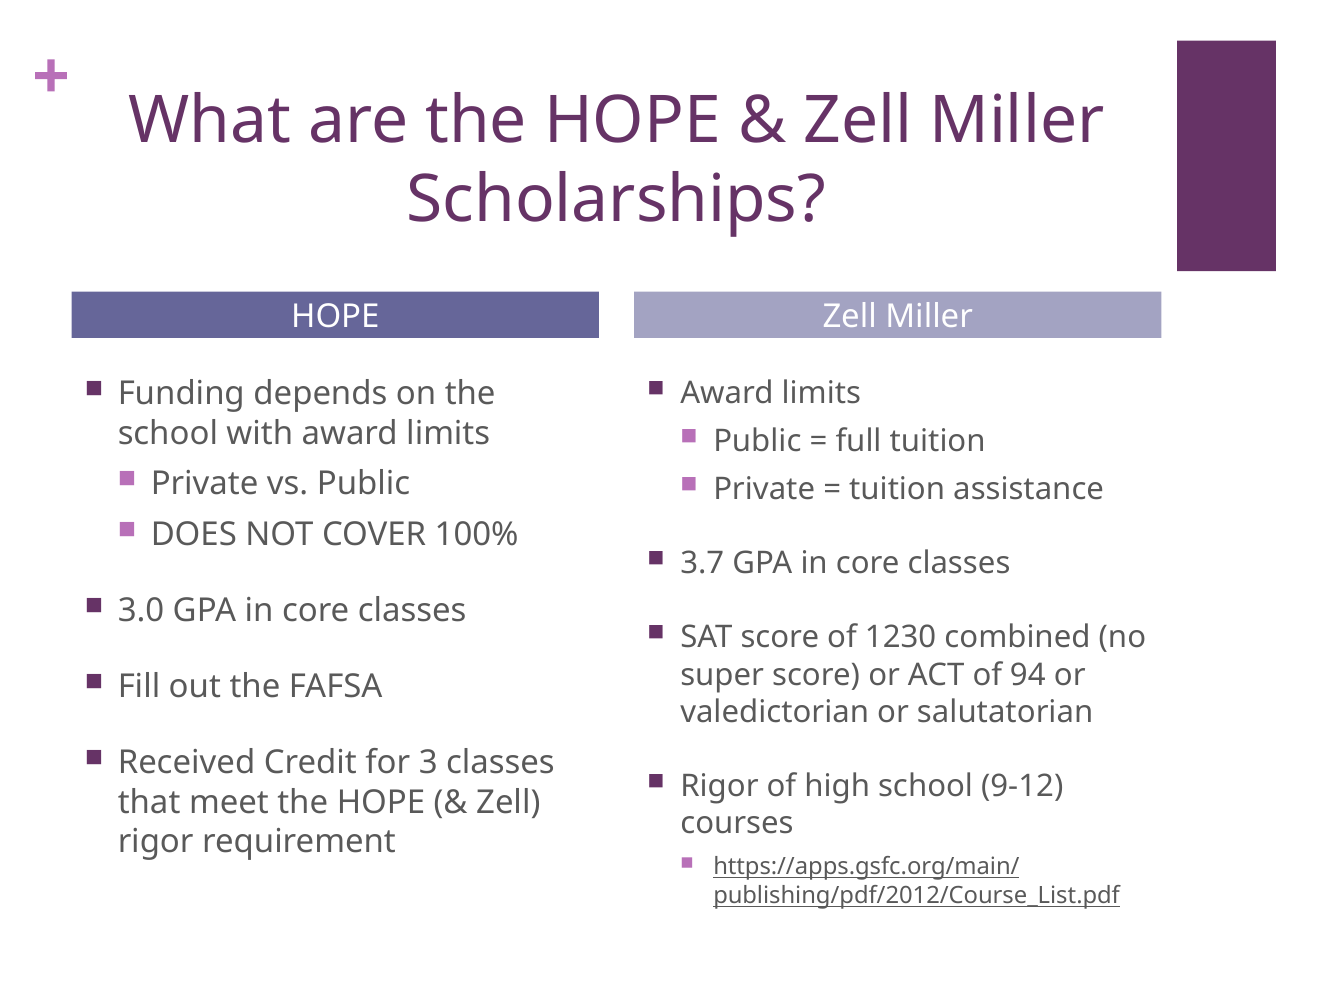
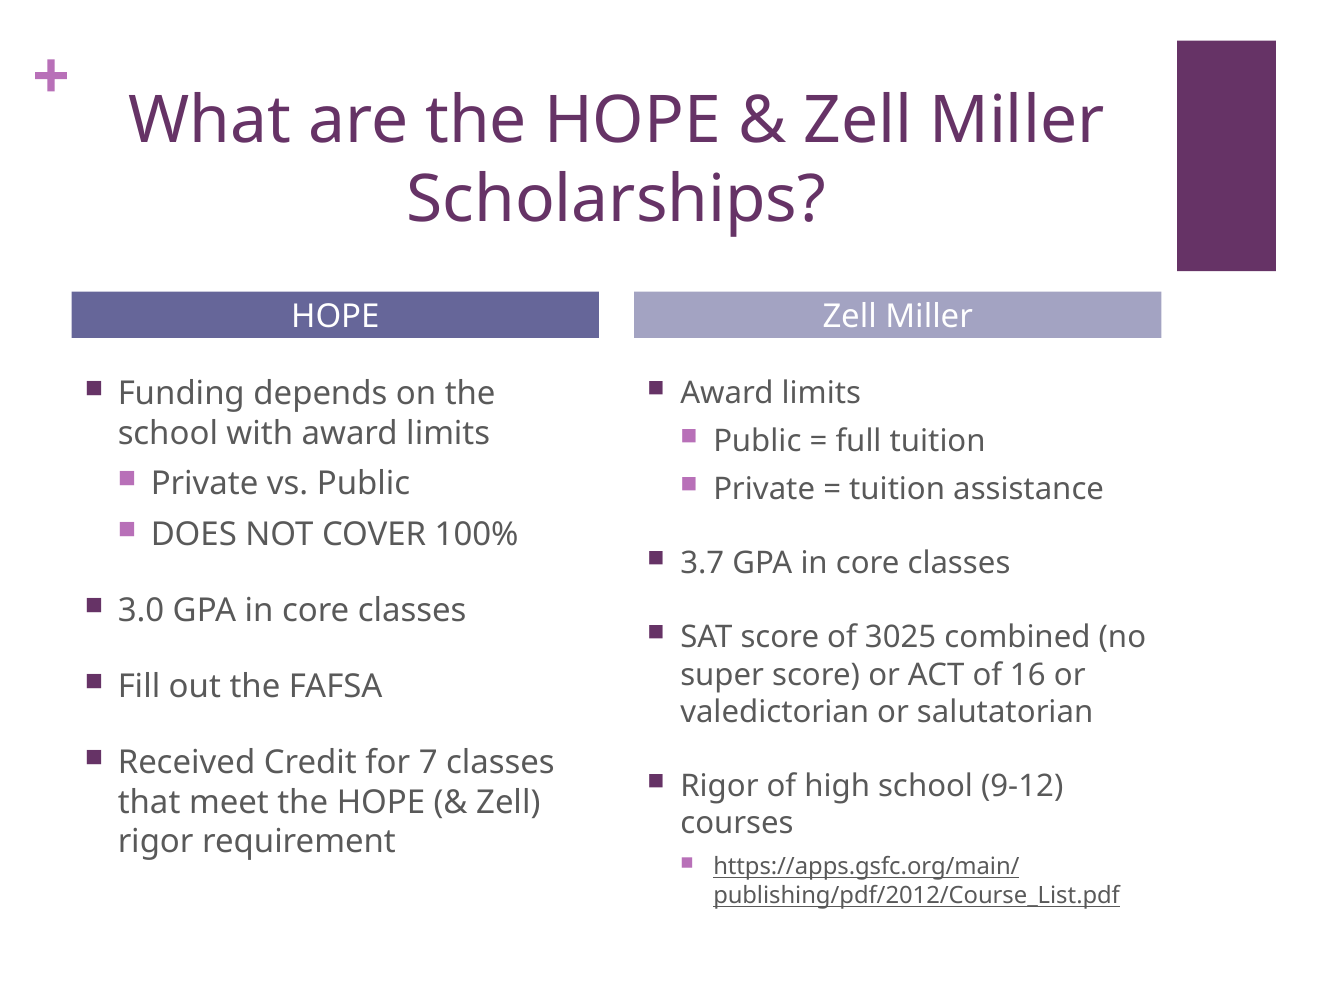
1230: 1230 -> 3025 (901, 638)
94: 94 -> 16 (1028, 675)
3: 3 -> 7 (428, 763)
